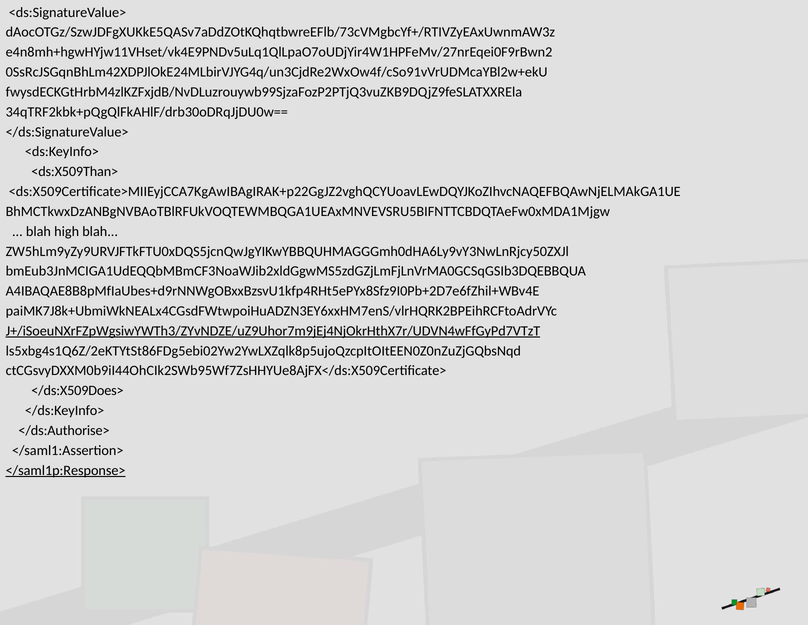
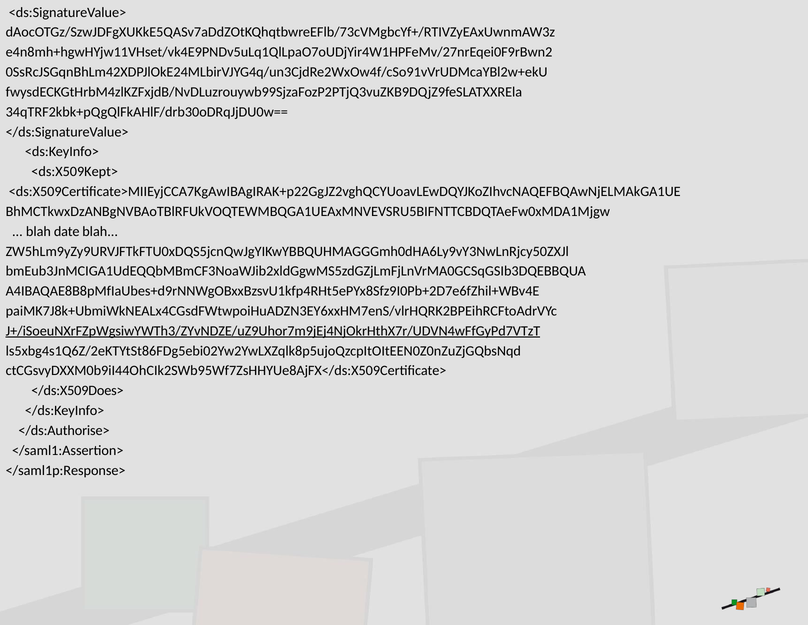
<ds:X509Than>: <ds:X509Than> -> <ds:X509Kept> (75, 172)
high: high -> date (67, 231)
</saml1p:Response> underline: present -> none (66, 470)
